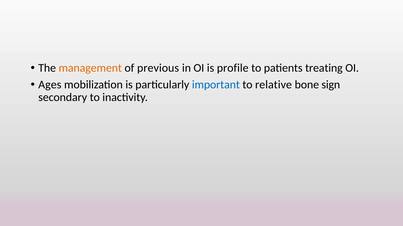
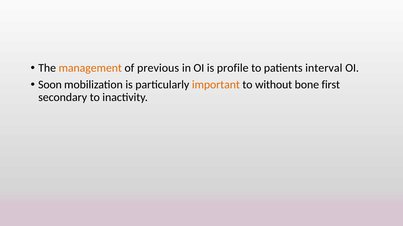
treating: treating -> interval (324, 68)
Ages: Ages -> Soon (50, 85)
important colour: blue -> orange (216, 85)
relative: relative -> without (274, 85)
sign: sign -> first (331, 85)
